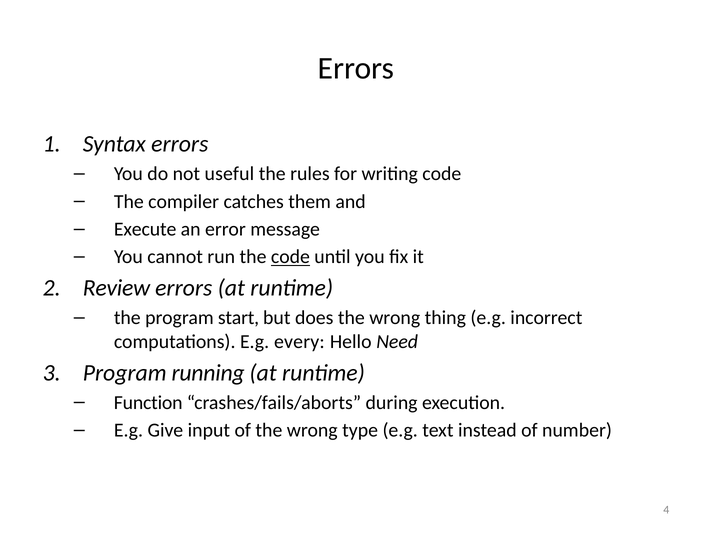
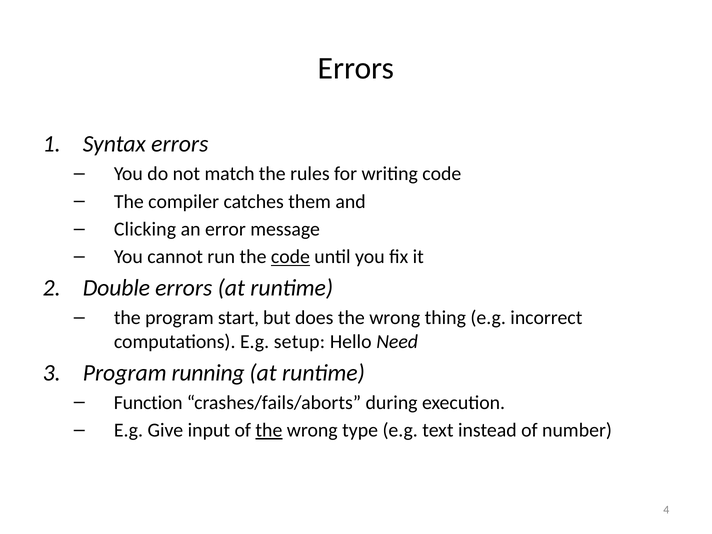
useful: useful -> match (230, 174)
Execute: Execute -> Clicking (145, 229)
Review: Review -> Double (116, 288)
every: every -> setup (299, 342)
the underline: none -> present (269, 430)
